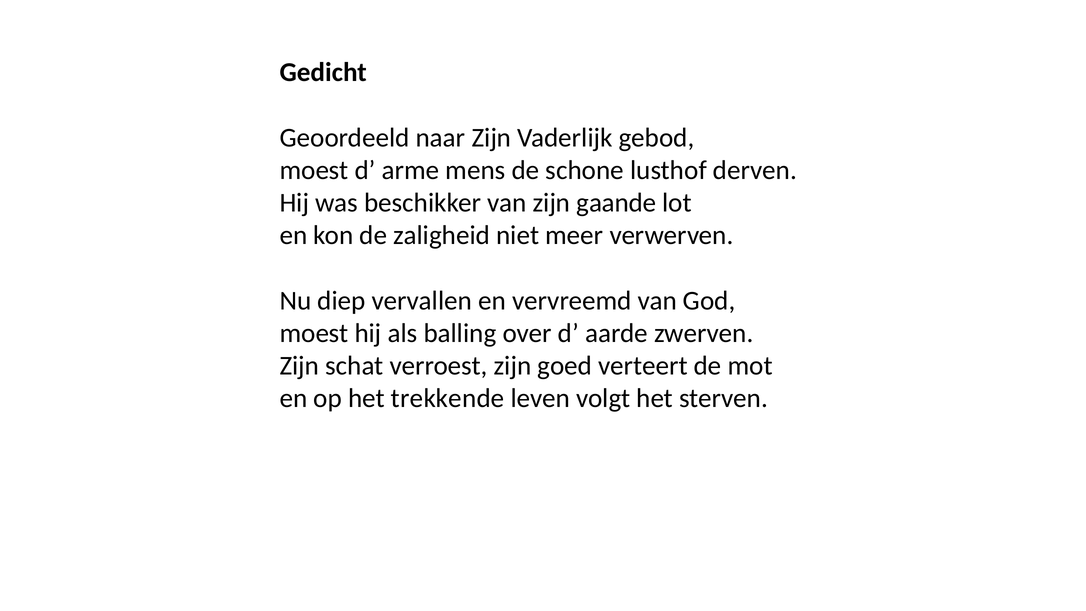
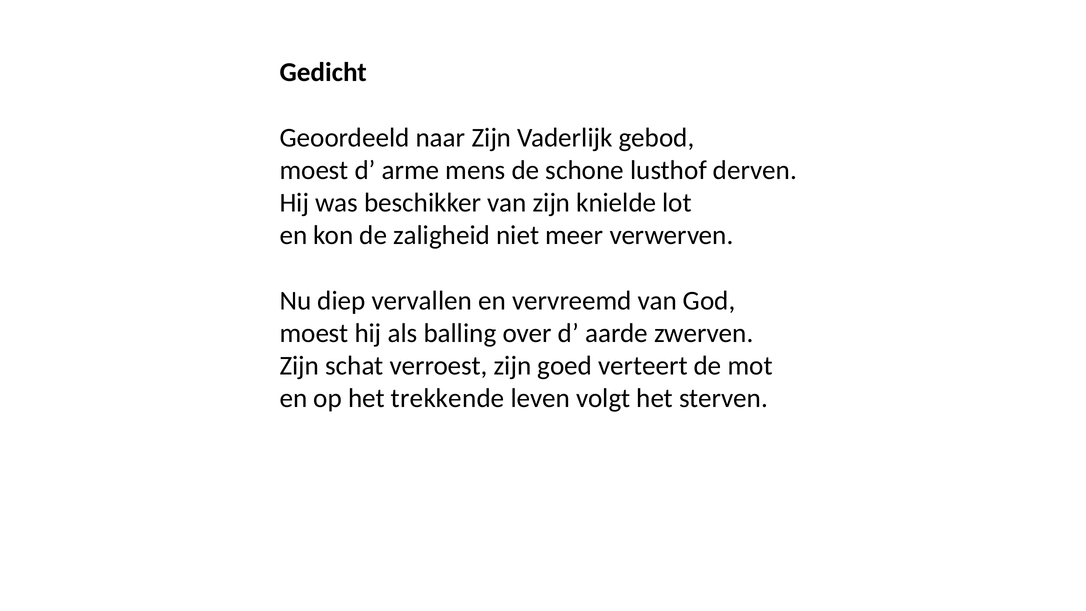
gaande: gaande -> knielde (616, 203)
